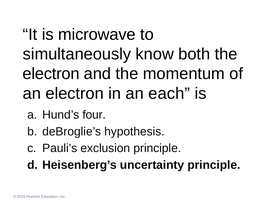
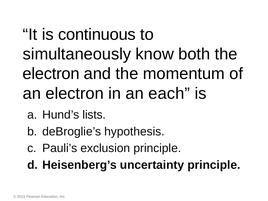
microwave: microwave -> continuous (97, 34)
four: four -> lists (94, 115)
